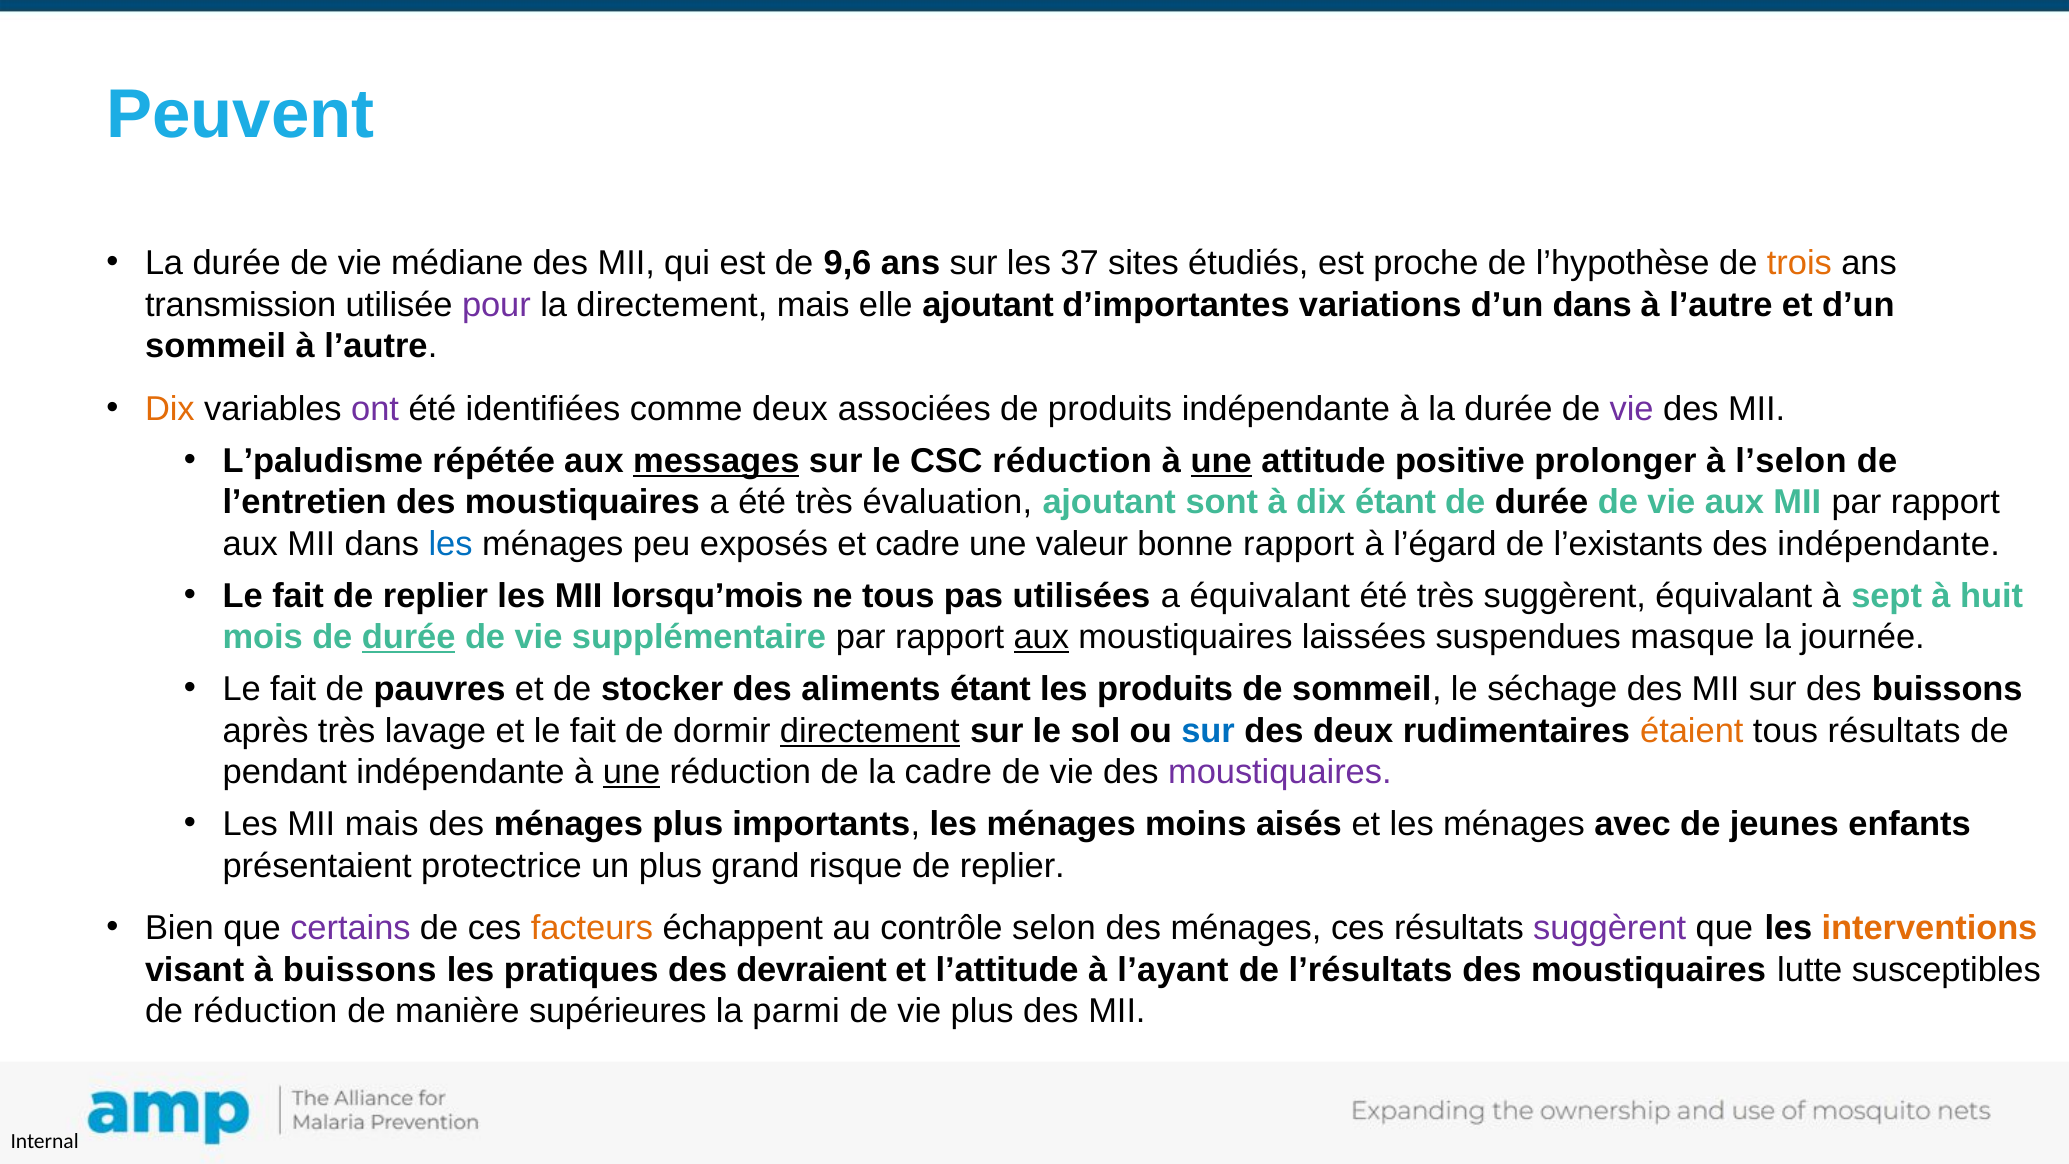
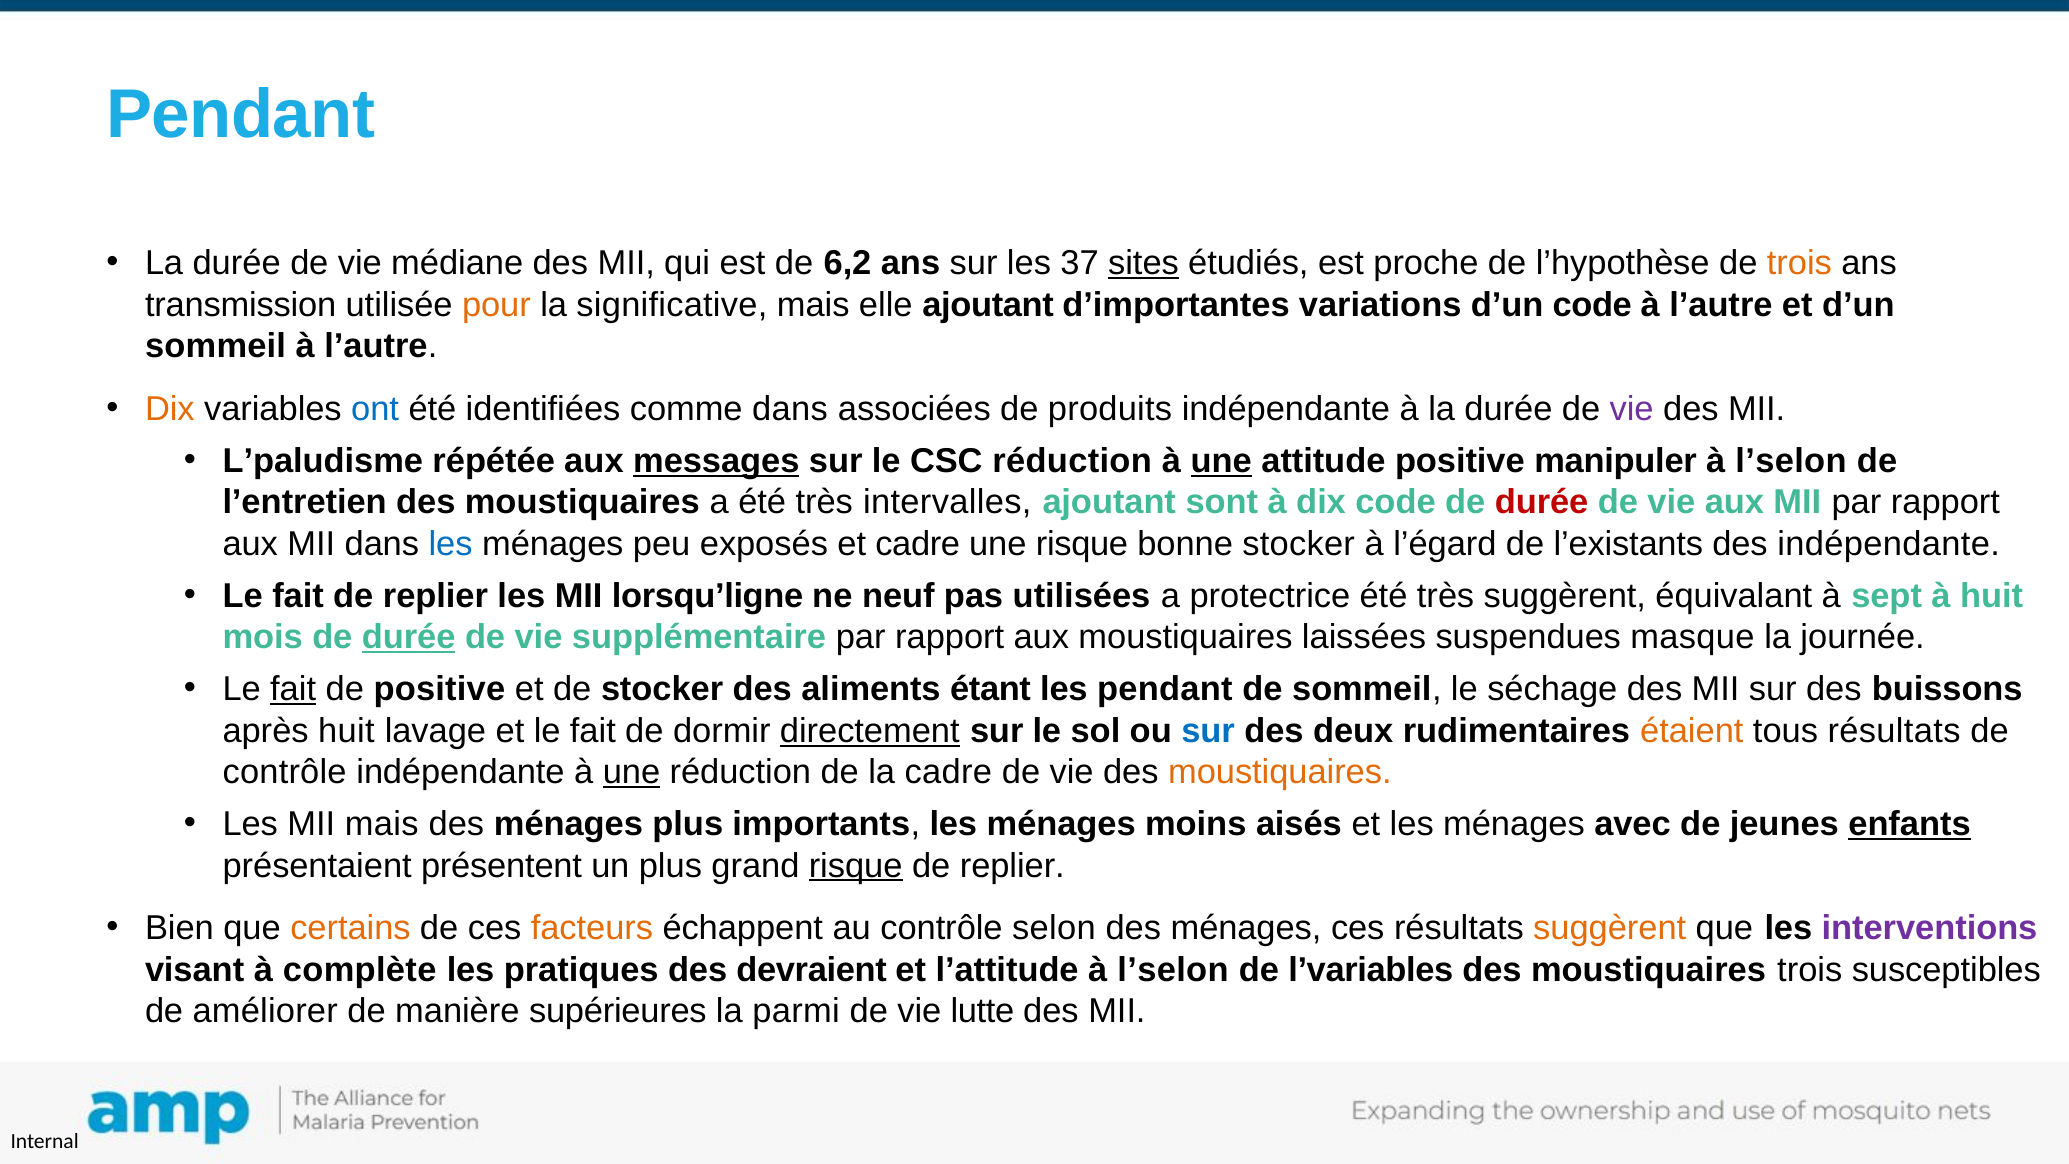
Peuvent: Peuvent -> Pendant (241, 115)
9,6: 9,6 -> 6,2 (848, 263)
sites underline: none -> present (1144, 263)
pour colour: purple -> orange (496, 305)
la directement: directement -> significative (672, 305)
d’un dans: dans -> code (1592, 305)
ont colour: purple -> blue (375, 409)
comme deux: deux -> dans (790, 409)
prolonger: prolonger -> manipuler (1616, 461)
évaluation: évaluation -> intervalles (947, 502)
dix étant: étant -> code (1396, 502)
durée colour: black -> red (1542, 502)
une valeur: valeur -> risque (1082, 544)
bonne rapport: rapport -> stocker (1299, 544)
lorsqu’mois: lorsqu’mois -> lorsqu’ligne (708, 596)
ne tous: tous -> neuf (898, 596)
a équivalant: équivalant -> protectrice (1270, 596)
aux underline: present -> none (1041, 637)
fait underline: none -> present (293, 689)
de pauvres: pauvres -> positive (439, 689)
les produits: produits -> pendant (1165, 689)
après très: très -> huit (347, 731)
pendant: pendant -> contrôle (285, 772)
moustiquaires colour: purple -> orange (1280, 772)
enfants underline: none -> present (1910, 824)
protectrice: protectrice -> présentent (501, 865)
risque underline: none -> present (856, 865)
certains colour: purple -> orange (350, 928)
suggèrent colour: purple -> orange (1610, 928)
interventions colour: orange -> purple (1930, 928)
à buissons: buissons -> complète (360, 970)
l’attitude à l’ayant: l’ayant -> l’selon (1173, 970)
l’résultats: l’résultats -> l’variables (1371, 970)
moustiquaires lutte: lutte -> trois (1810, 970)
de réduction: réduction -> améliorer (265, 1011)
vie plus: plus -> lutte (982, 1011)
